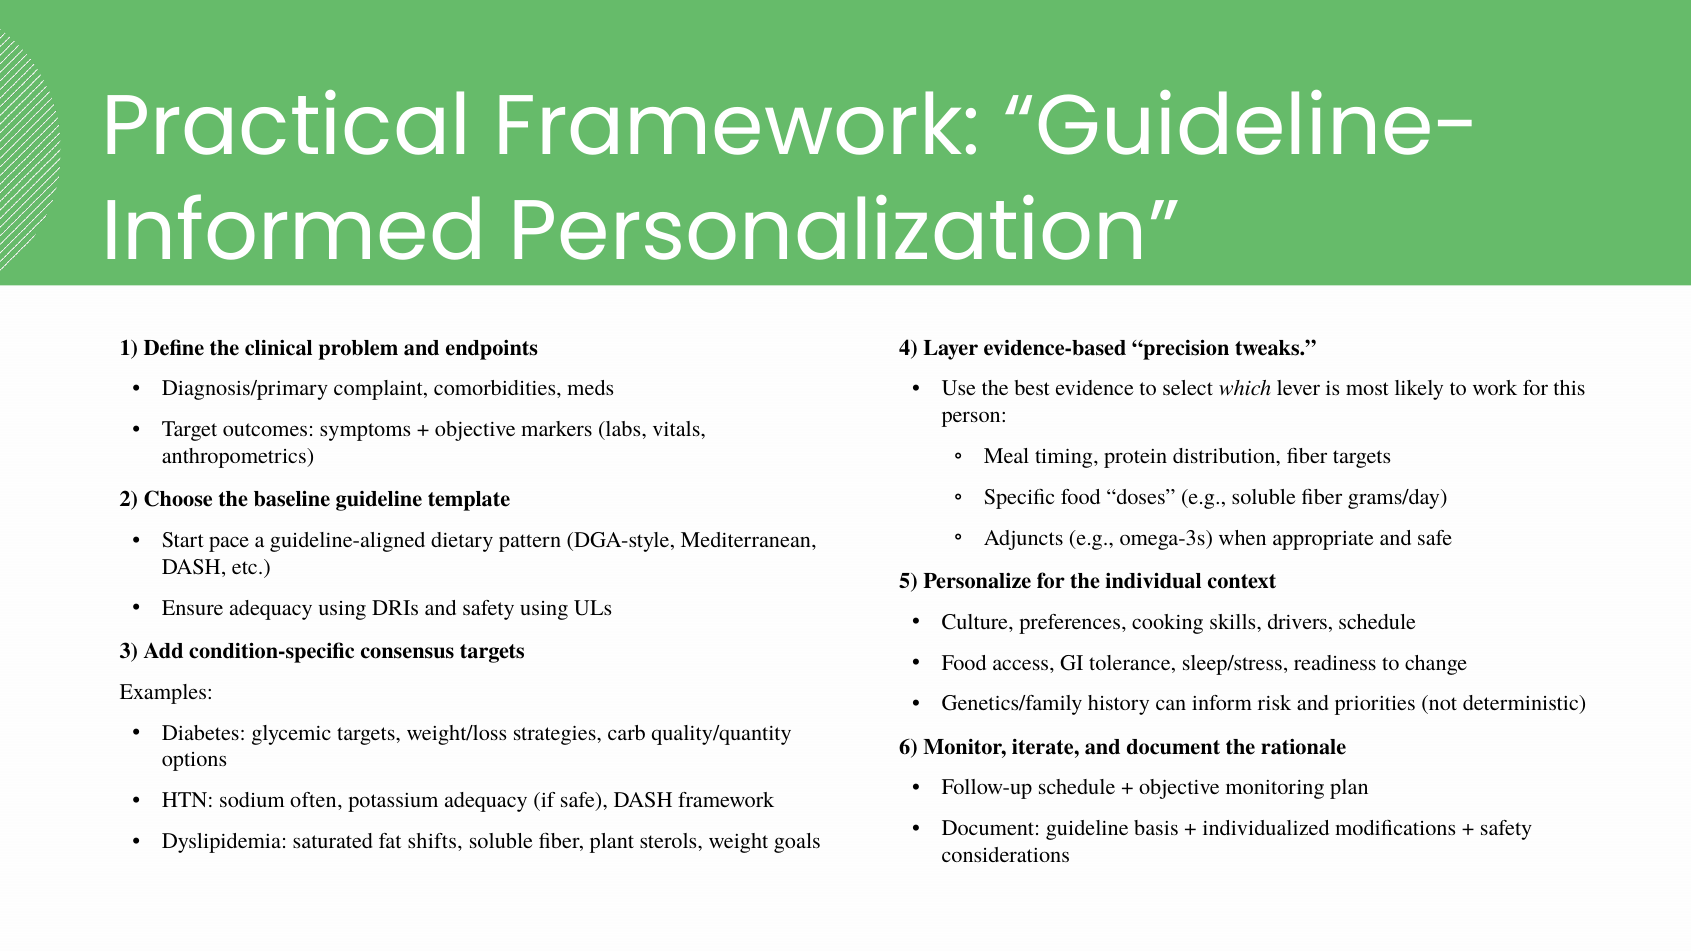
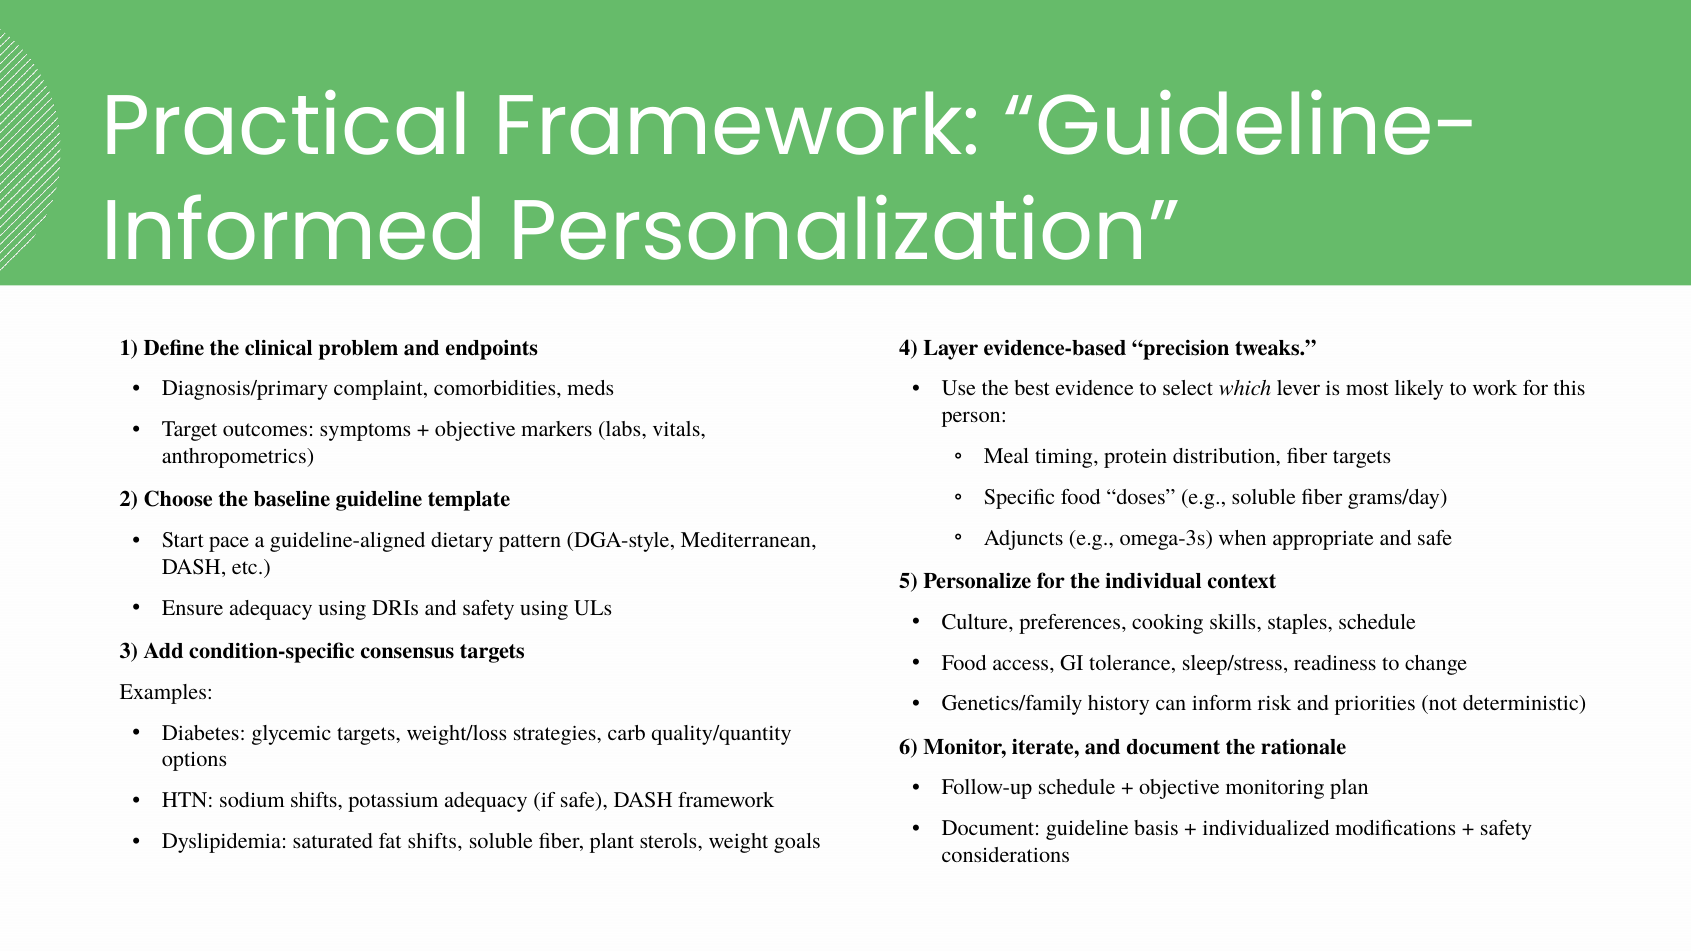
drivers: drivers -> staples (1300, 622)
sodium often: often -> shifts (317, 800)
